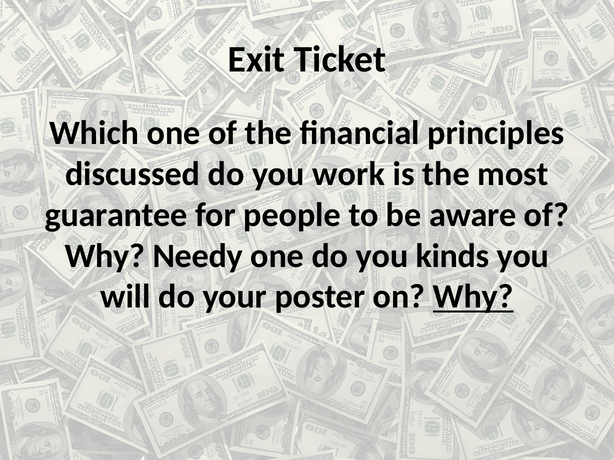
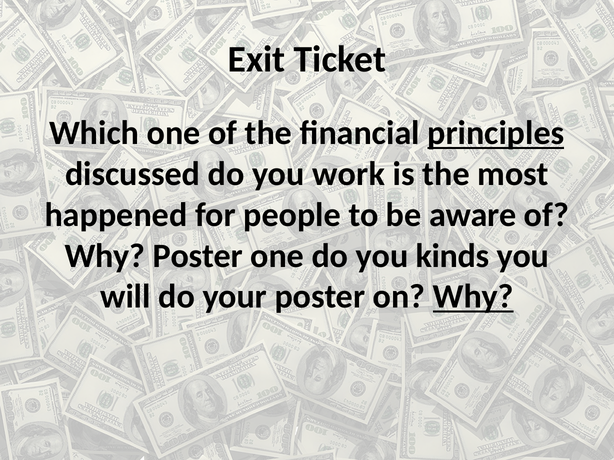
principles underline: none -> present (496, 133)
guarantee: guarantee -> happened (116, 215)
Why Needy: Needy -> Poster (198, 256)
